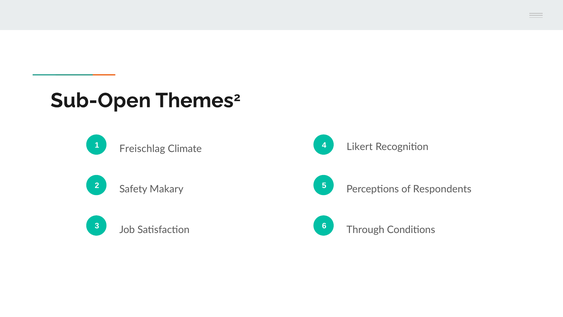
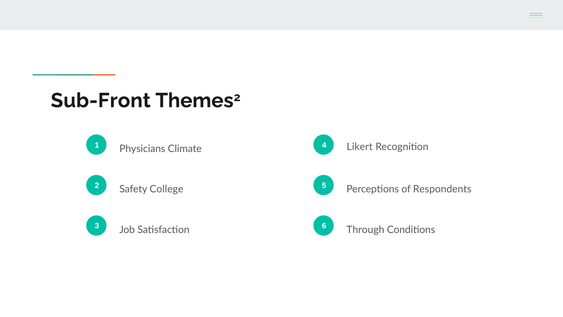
Sub-Open: Sub-Open -> Sub-Front (101, 100)
Freischlag: Freischlag -> Physicians (142, 149)
Makary: Makary -> College (167, 189)
